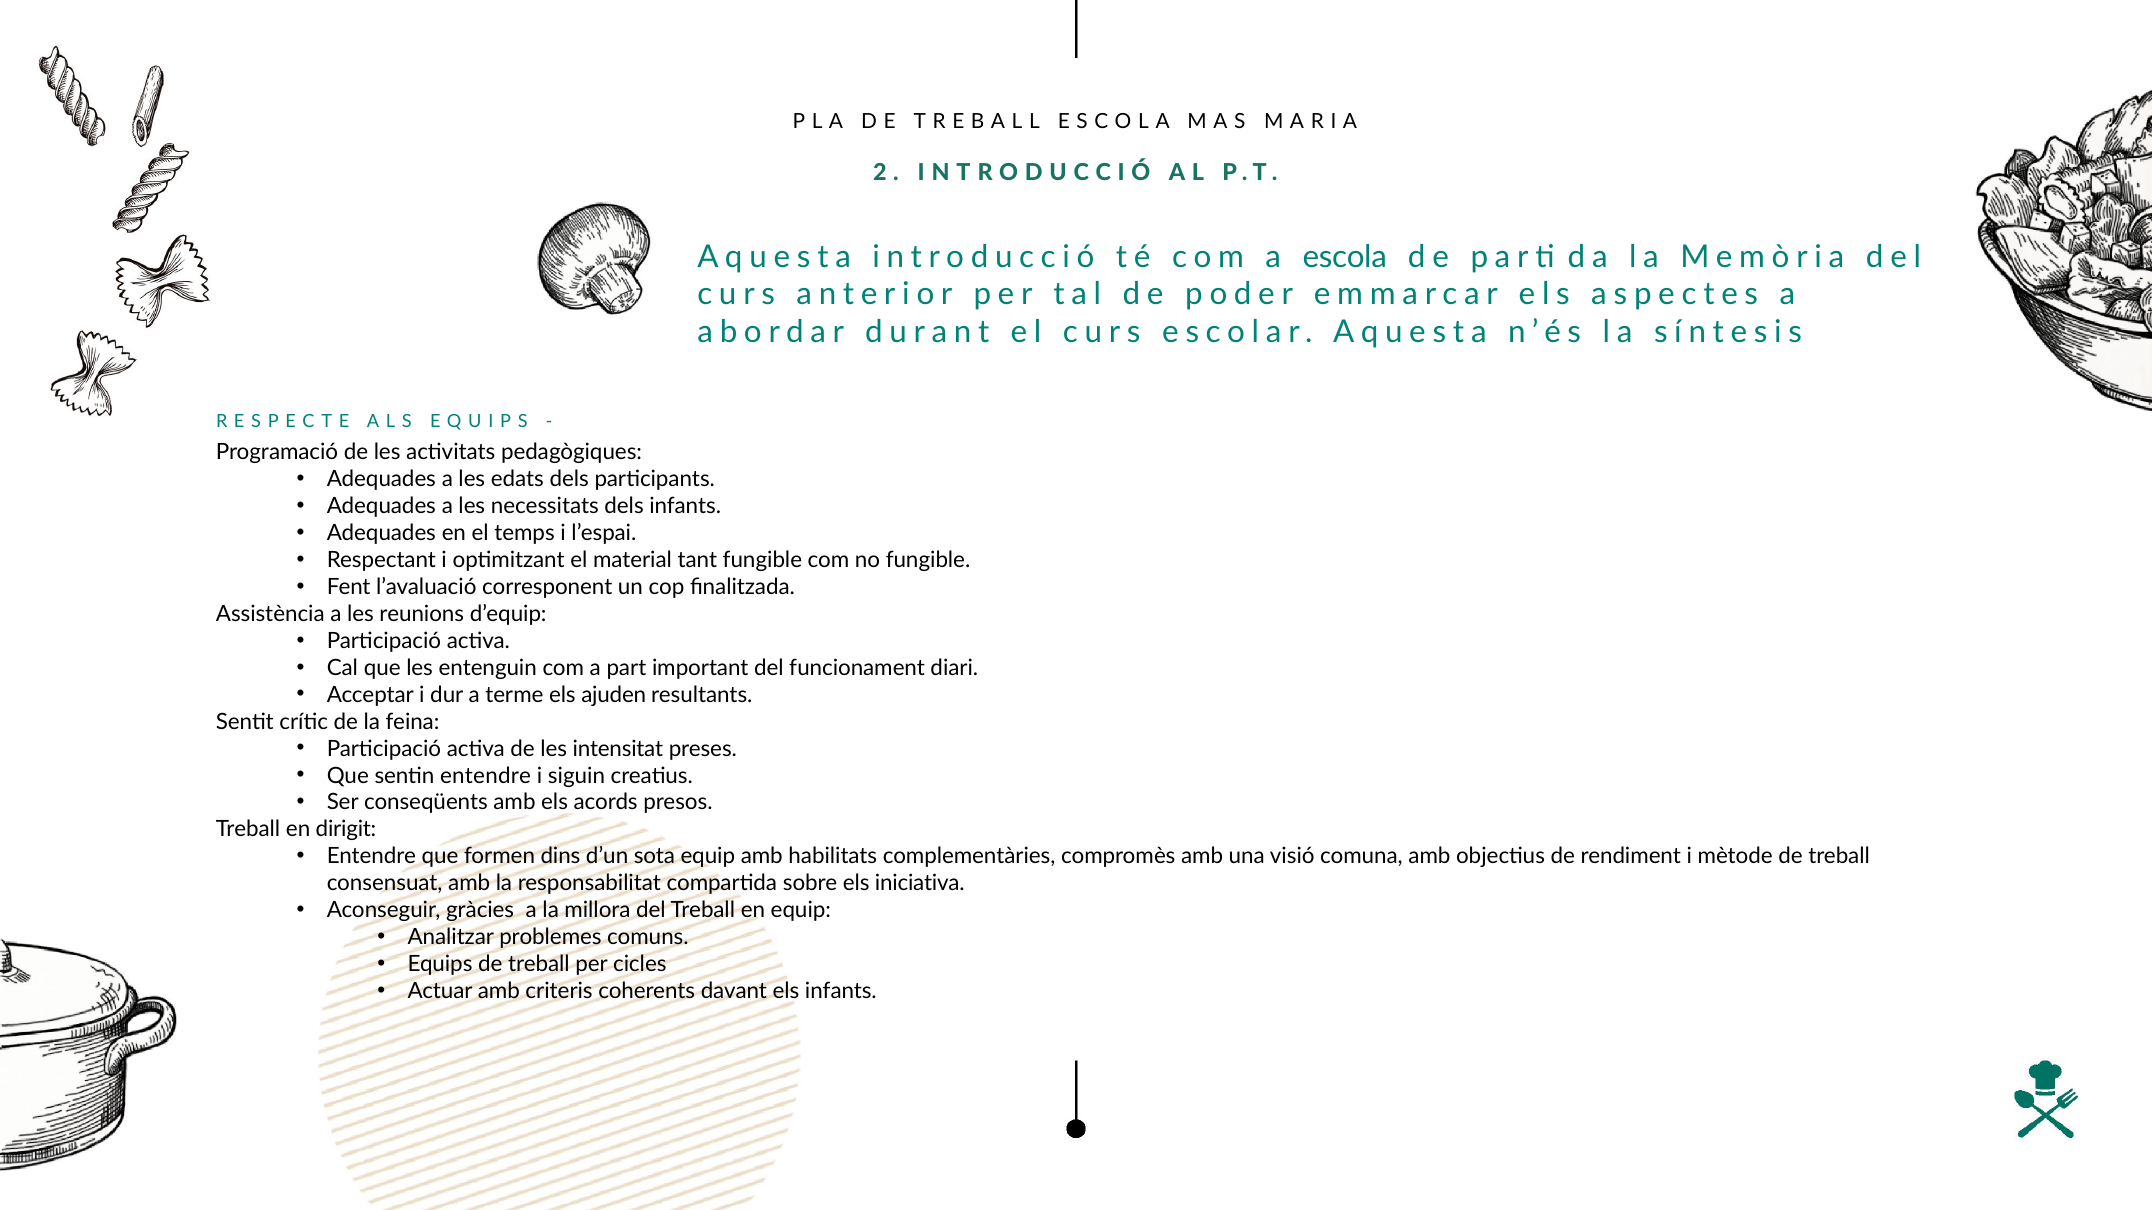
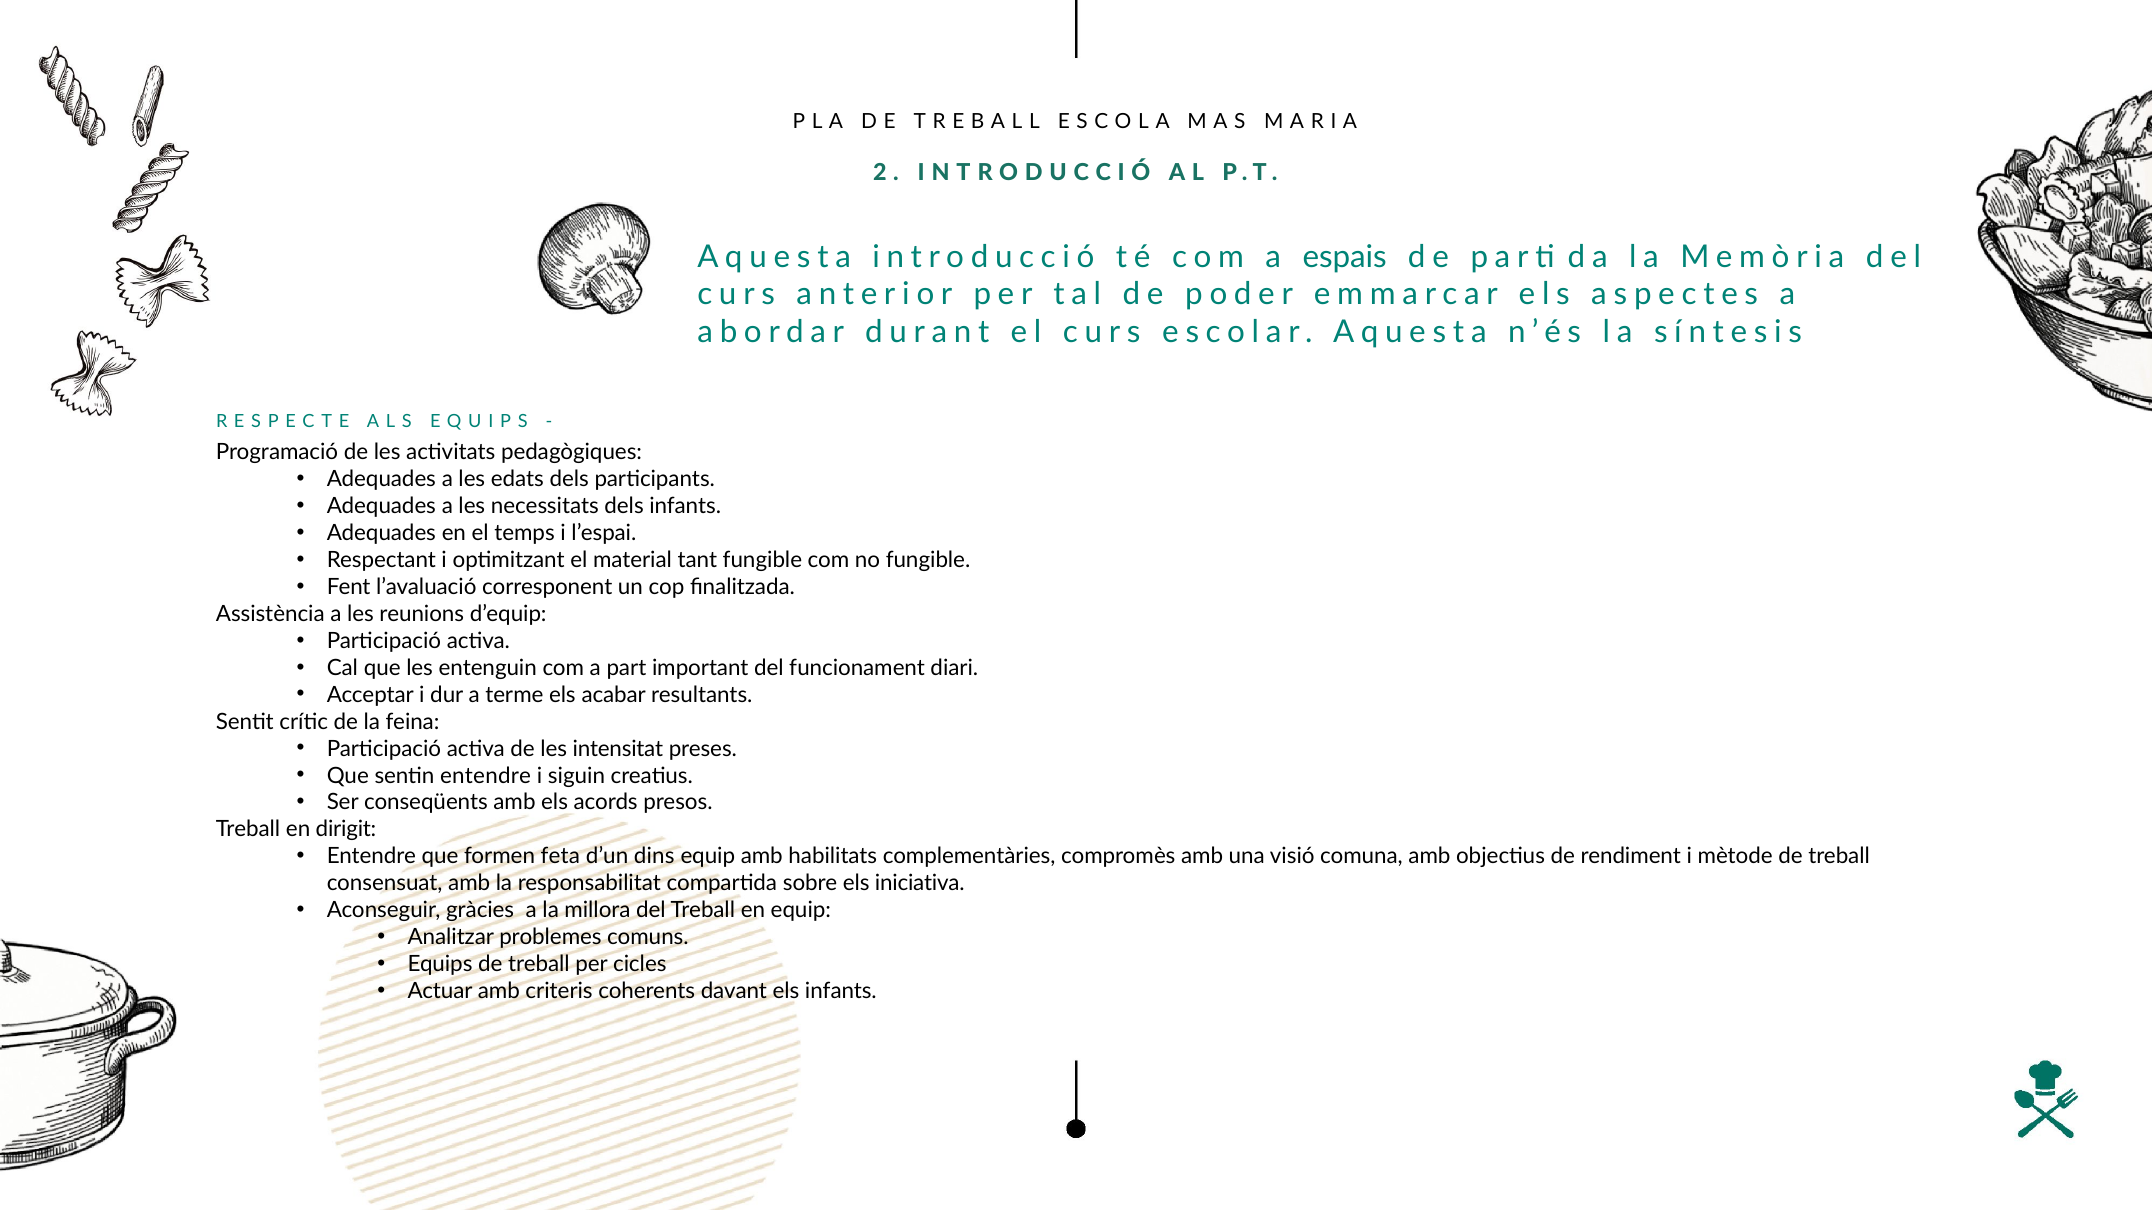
escola: escola -> espais (1345, 257)
ajuden: ajuden -> acabar (614, 695)
dins: dins -> feta (560, 857)
sota: sota -> dins (654, 857)
